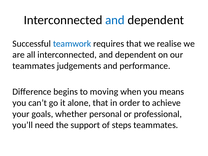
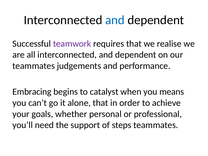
teamwork colour: blue -> purple (72, 44)
Difference: Difference -> Embracing (32, 92)
moving: moving -> catalyst (104, 92)
